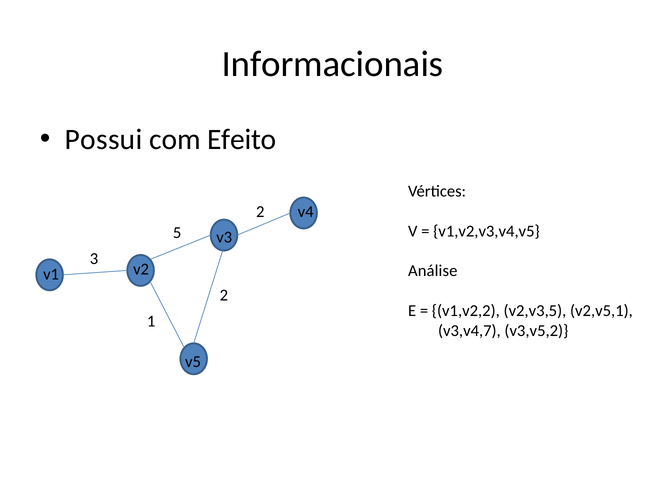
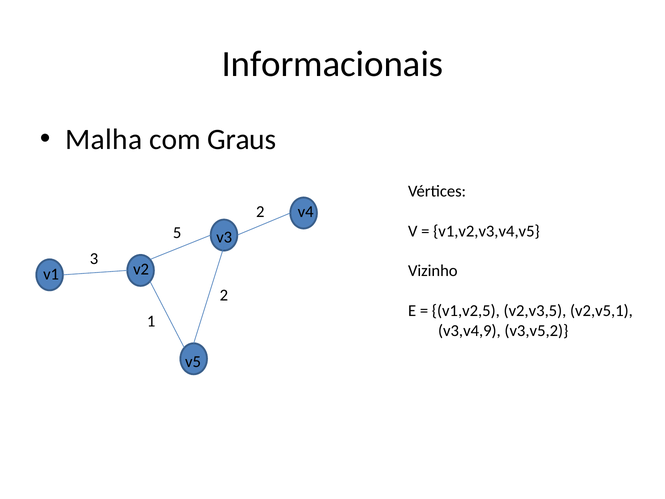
Possui: Possui -> Malha (104, 140)
Efeito: Efeito -> Graus (242, 140)
Análise: Análise -> Vizinho (433, 271)
v1,v2,2: v1,v2,2 -> v1,v2,5 (466, 311)
v3,v4,7: v3,v4,7 -> v3,v4,9 (469, 331)
